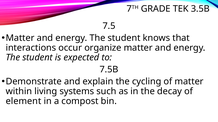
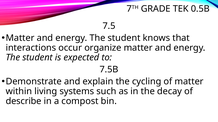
3.5B: 3.5B -> 0.5B (200, 9)
element: element -> describe (24, 102)
